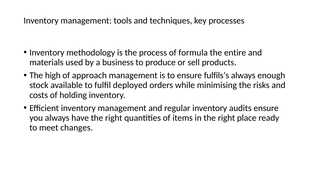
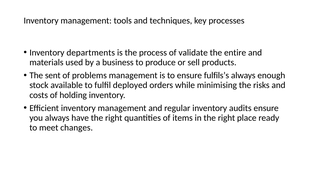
methodology: methodology -> departments (91, 52)
formula: formula -> validate (193, 52)
high: high -> sent (53, 75)
approach: approach -> problems (89, 75)
